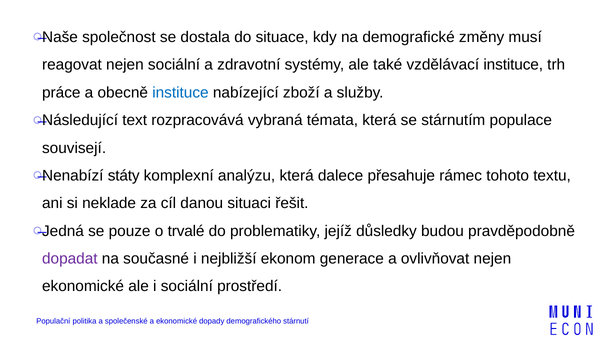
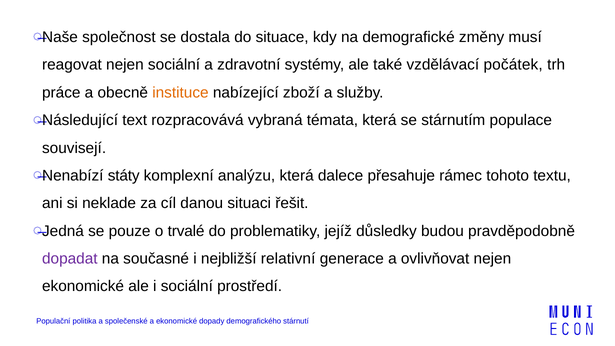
vzdělávací instituce: instituce -> počátek (513, 65)
instituce colour: blue -> orange (180, 93)
ekonom: ekonom -> relativní (288, 259)
